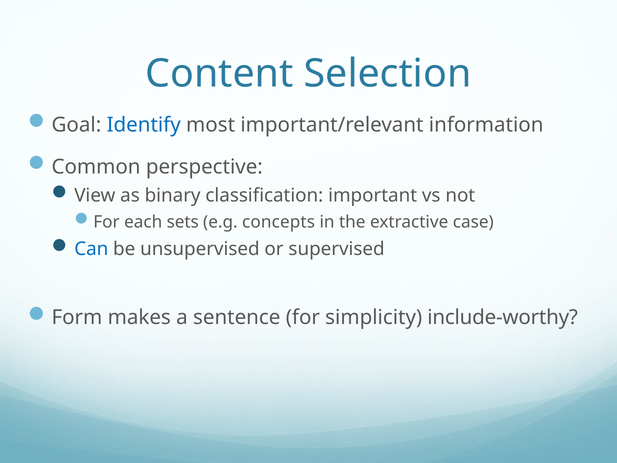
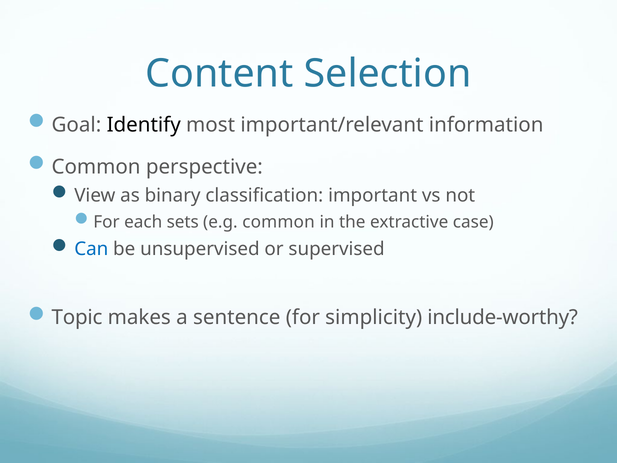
Identify colour: blue -> black (144, 125)
e.g concepts: concepts -> common (279, 222)
Form: Form -> Topic (77, 318)
